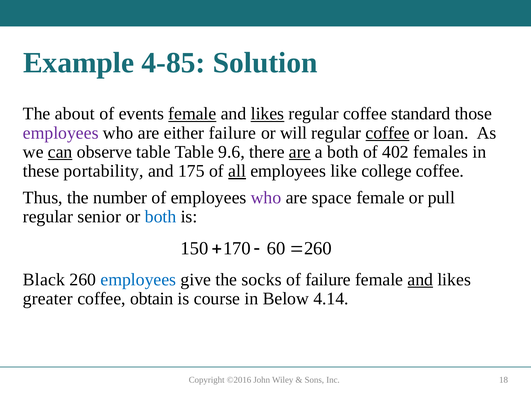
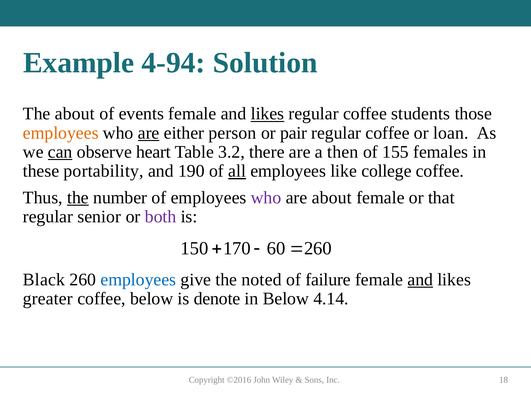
4-85: 4-85 -> 4-94 (173, 63)
female underline: present -> none (192, 114)
standard: standard -> students (421, 114)
employees colour: purple -> orange (61, 133)
are underline: none -> present (149, 133)
either failure: failure -> person (233, 133)
will: will -> pair (294, 133)
coffee underline: present -> none (388, 133)
observe table: table -> heart (154, 152)
9.6: 9.6 -> 3.2 (232, 152)
are underline: present -> none (300, 152)
a both: both -> then (343, 152)
402: 402 -> 155 (395, 152)
175: 175 -> 190 (191, 171)
the underline: none -> present (78, 198)
are space: space -> about (332, 198)
pull: pull -> that (441, 198)
both colour: blue -> purple (161, 217)
socks: socks -> noted (262, 280)
coffee obtain: obtain -> below (152, 299)
course: course -> denote (217, 299)
